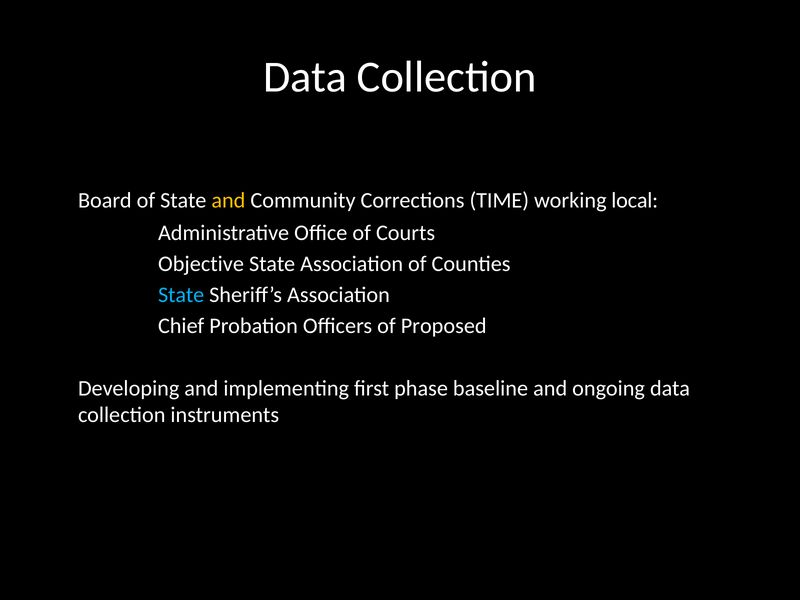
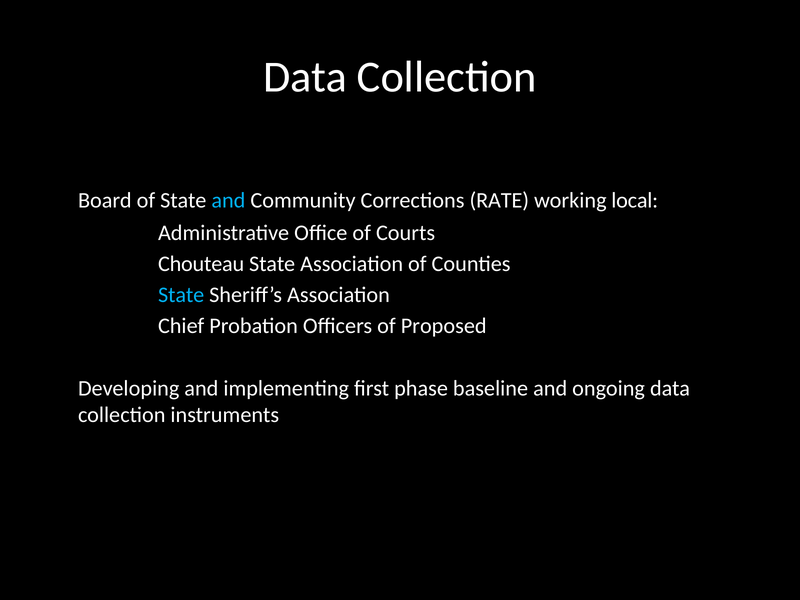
and colour: yellow -> light blue (228, 201)
TIME: TIME -> RATE (499, 201)
Objective: Objective -> Chouteau (201, 264)
